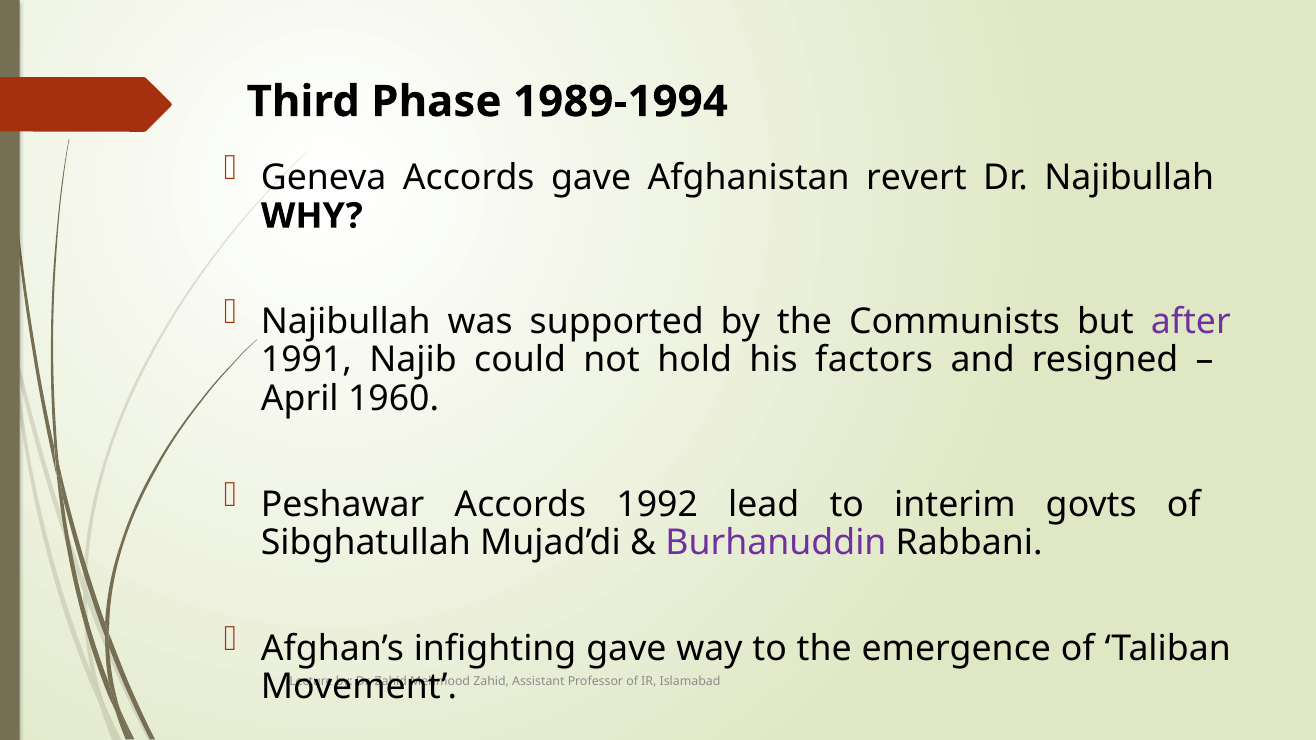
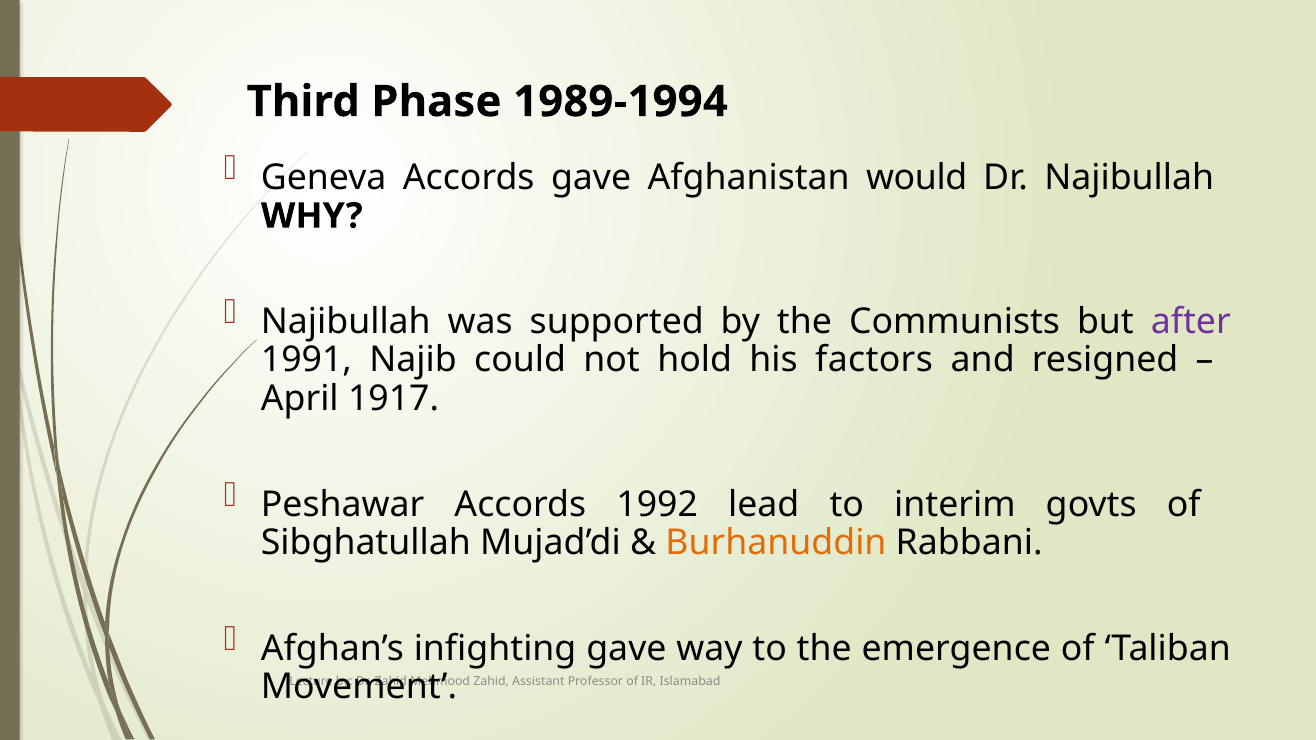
revert: revert -> would (917, 178)
1960: 1960 -> 1917 (394, 399)
Burhanuddin colour: purple -> orange (776, 543)
